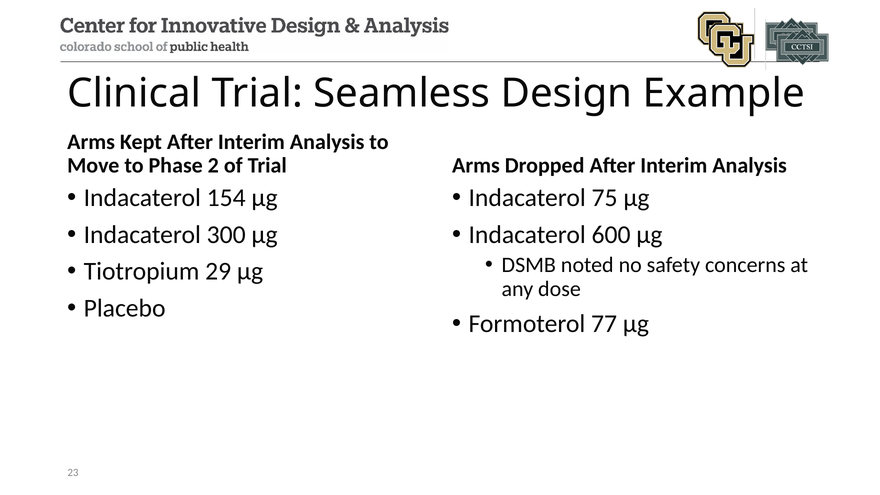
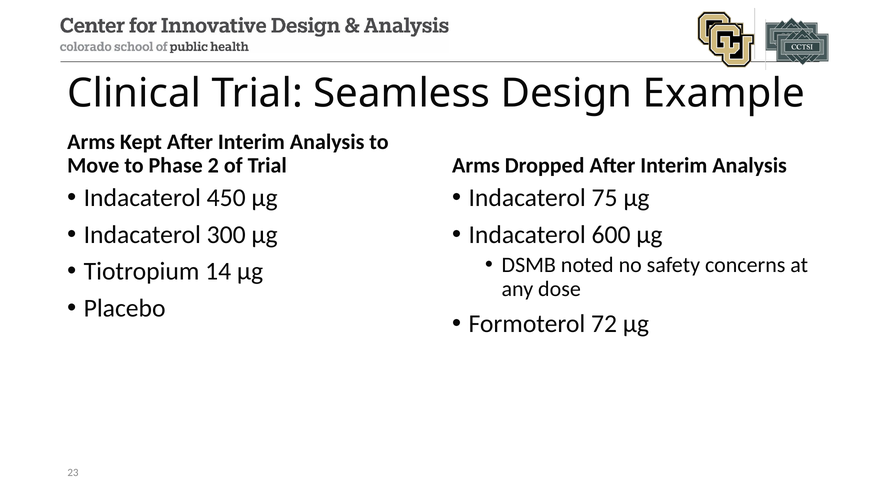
154: 154 -> 450 (226, 198)
29: 29 -> 14 (218, 271)
77: 77 -> 72 (604, 324)
